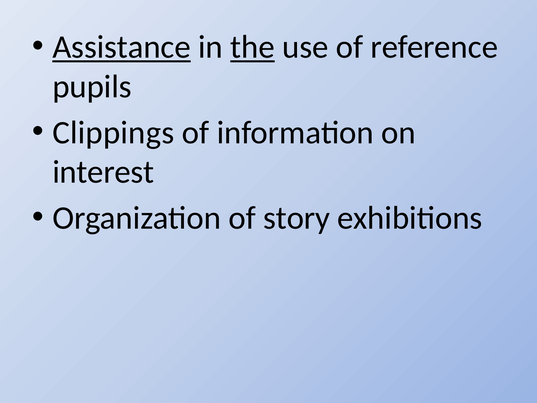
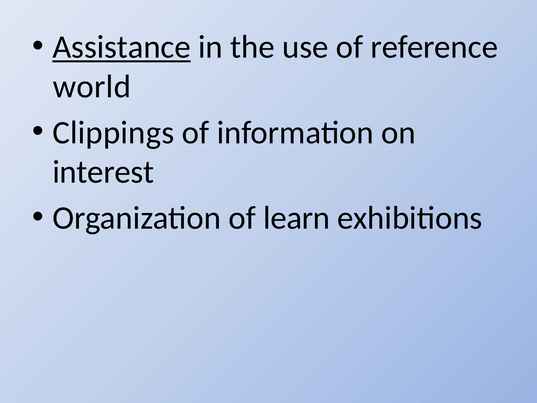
the underline: present -> none (252, 47)
pupils: pupils -> world (92, 87)
story: story -> learn (297, 218)
